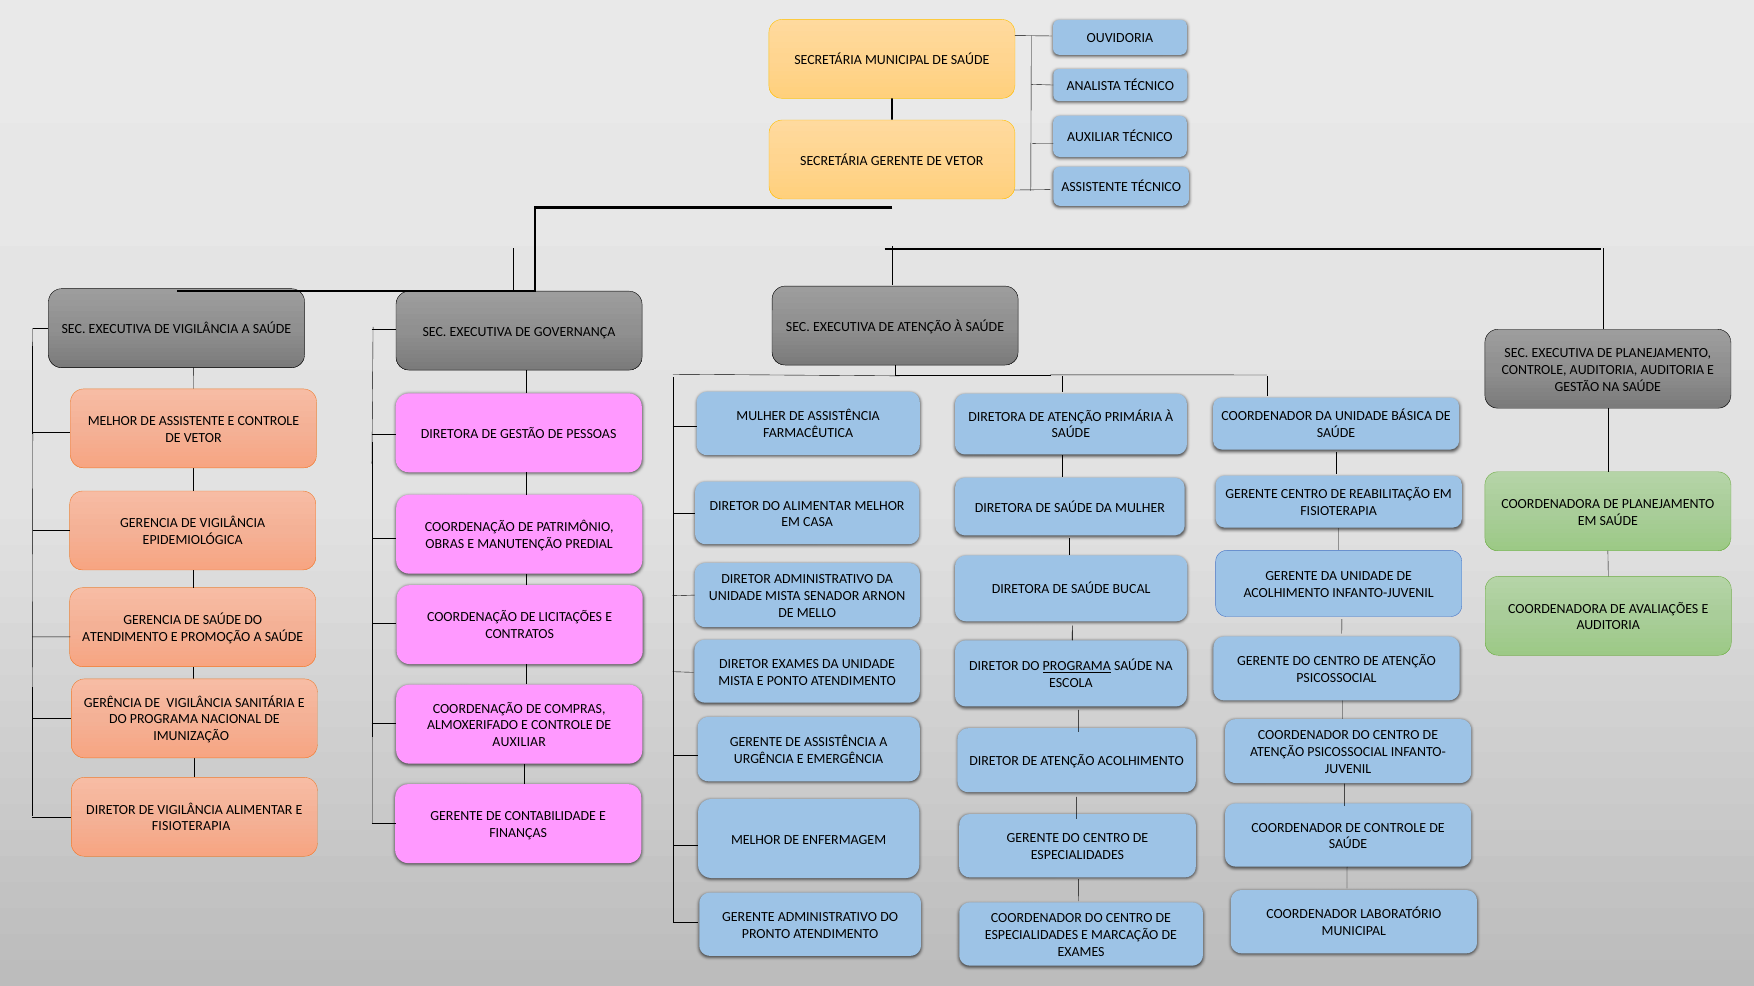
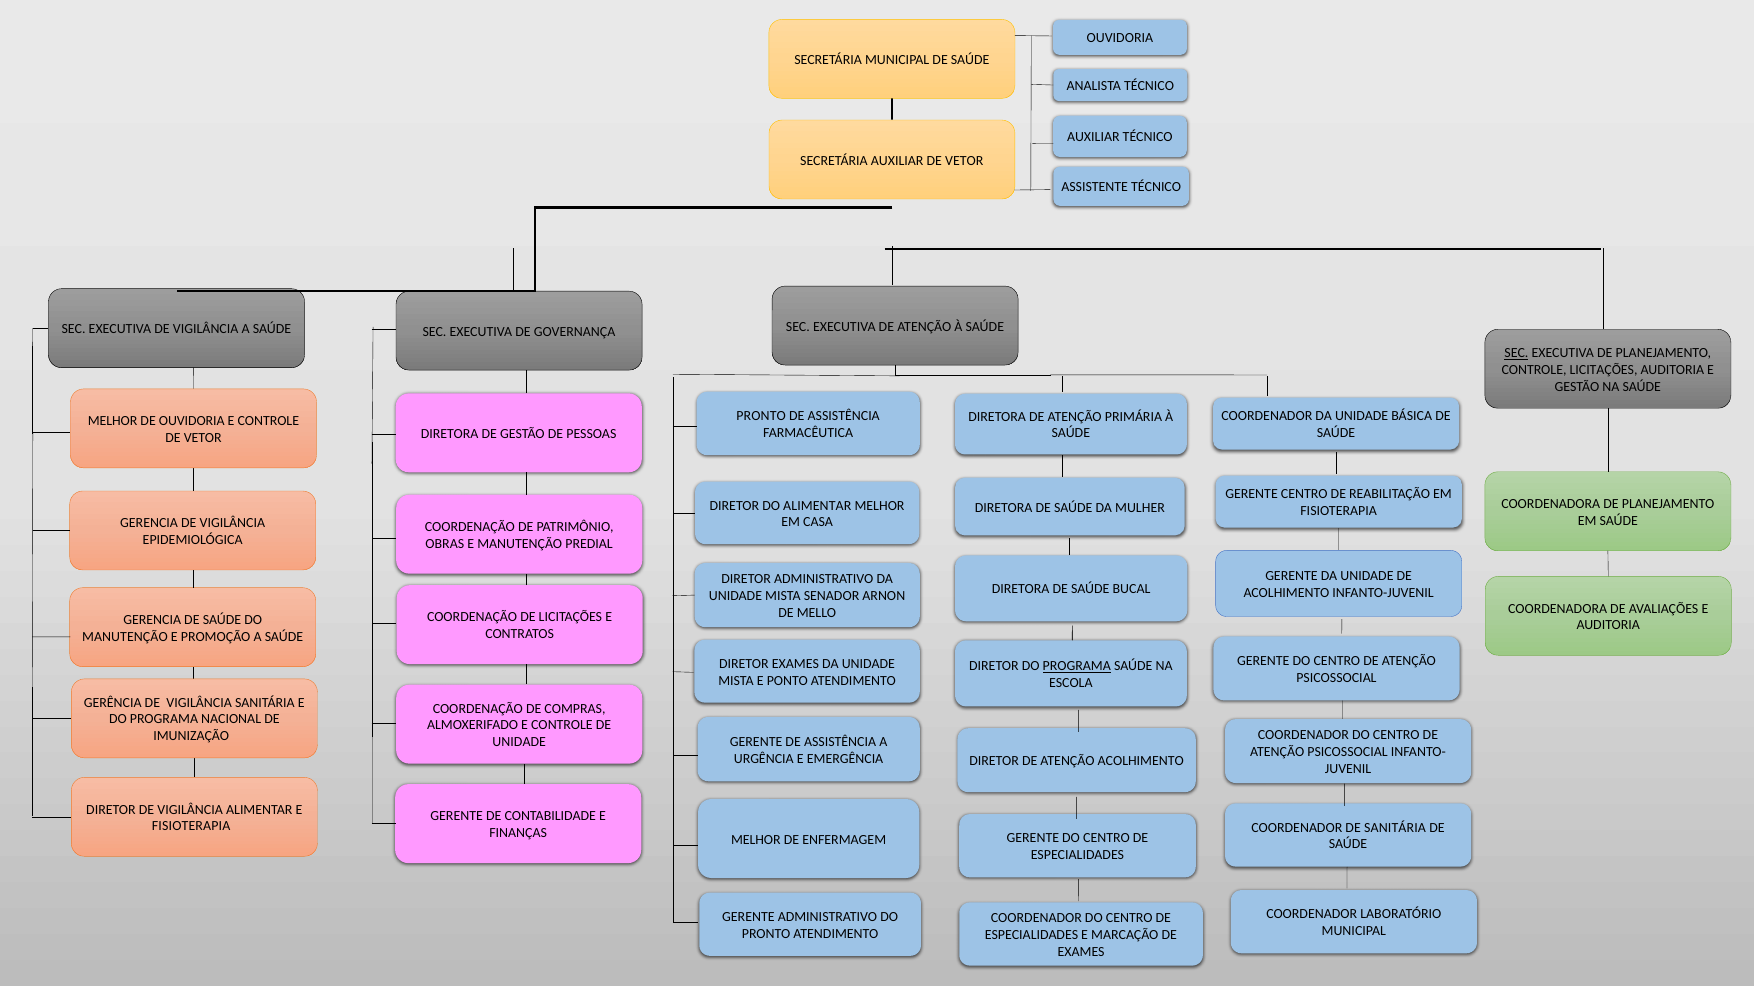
SECRETÁRIA GERENTE: GERENTE -> AUXILIAR (897, 161)
SEC underline: none -> present (1516, 353)
CONTROLE AUDITORIA: AUDITORIA -> LICITAÇÕES (1604, 370)
MULHER: MULHER -> PRONTO (761, 416)
DE ASSISTENTE: ASSISTENTE -> OUVIDORIA (192, 421)
ATENDIMENTO: ATENDIMENTO -> MANUTENÇÃO (125, 637)
AUXILIAR: AUXILIAR -> UNIDADE (519, 742)
DE CONTROLE: CONTROLE -> SANITÁRIA (1395, 828)
